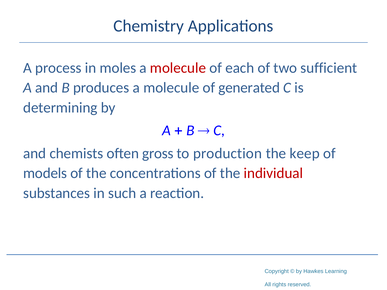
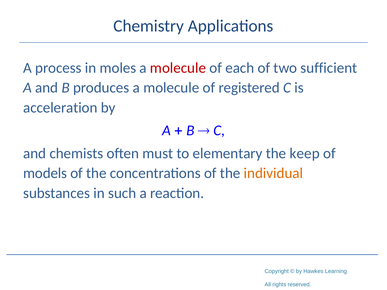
generated: generated -> registered (249, 88)
determining: determining -> acceleration (60, 108)
gross: gross -> must (158, 153)
production: production -> elementary (228, 153)
individual colour: red -> orange (273, 173)
